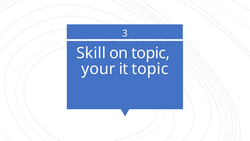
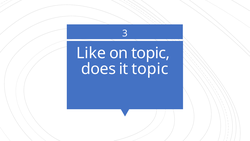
Skill: Skill -> Like (91, 53)
your: your -> does (98, 69)
